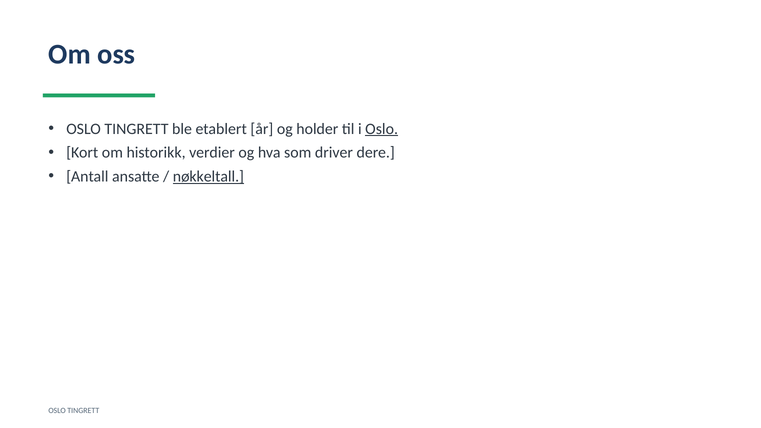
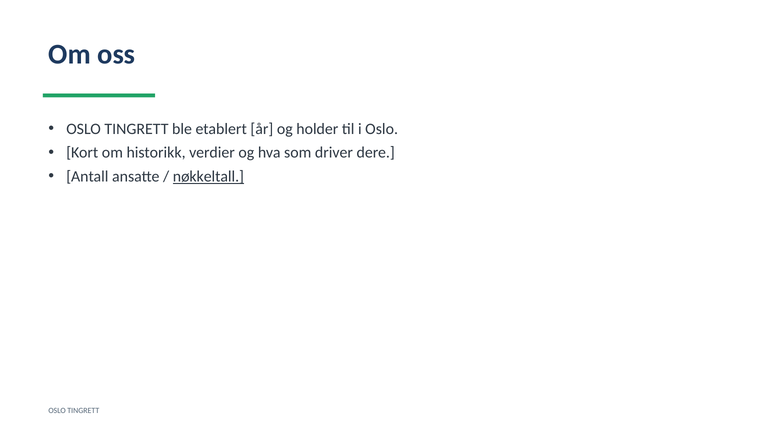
Oslo underline: present -> none (382, 129)
